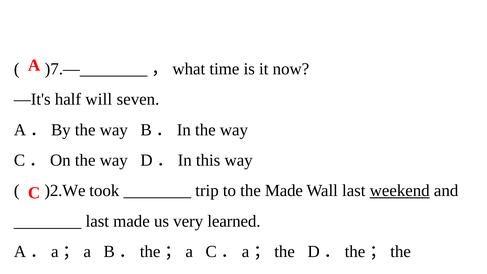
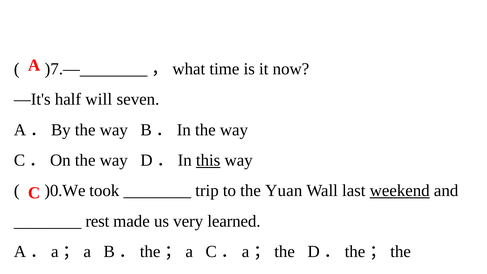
this underline: none -> present (208, 160)
)2.We: )2.We -> )0.We (65, 191)
the Made: Made -> Yuan (284, 191)
last: last -> rest (97, 221)
